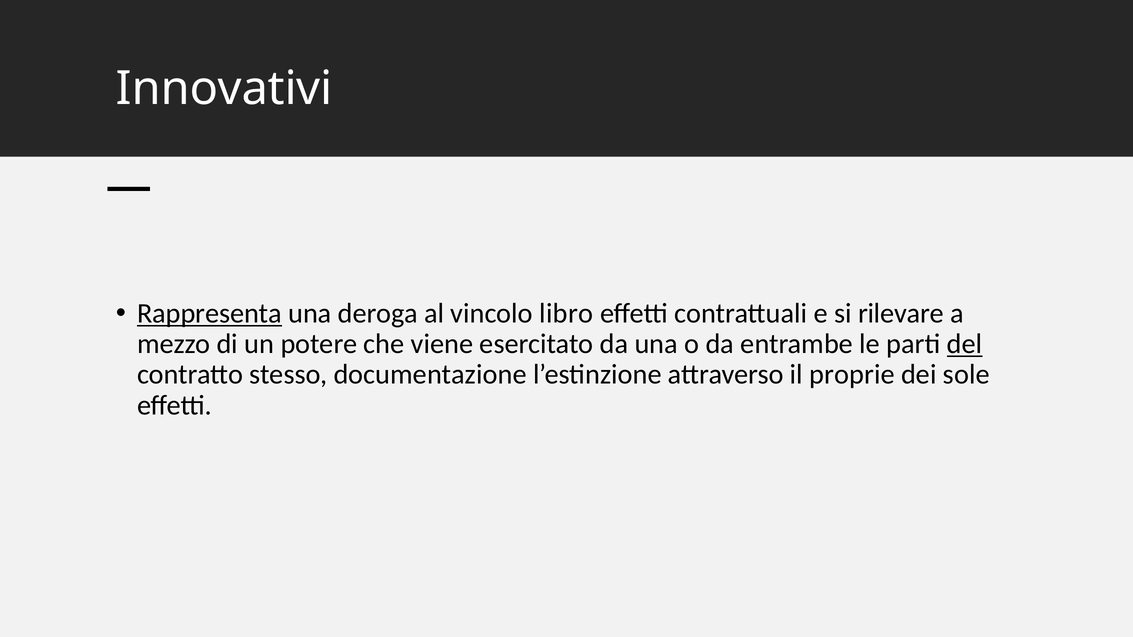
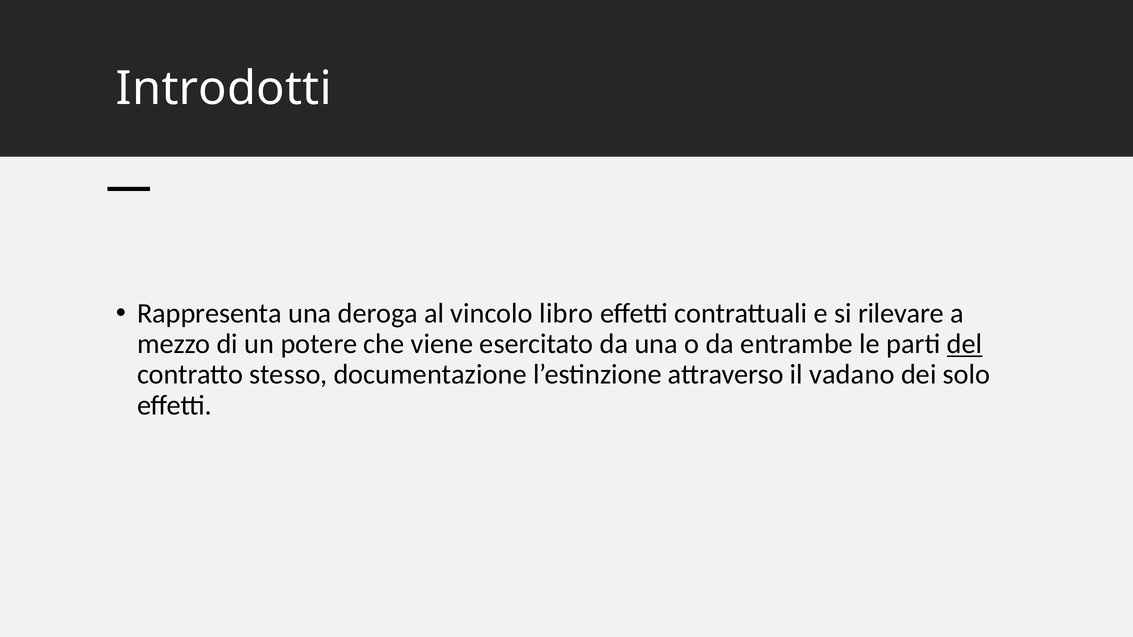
Innovativi: Innovativi -> Introdotti (224, 89)
Rappresenta underline: present -> none (210, 314)
proprie: proprie -> vadano (852, 375)
sole: sole -> solo (967, 375)
